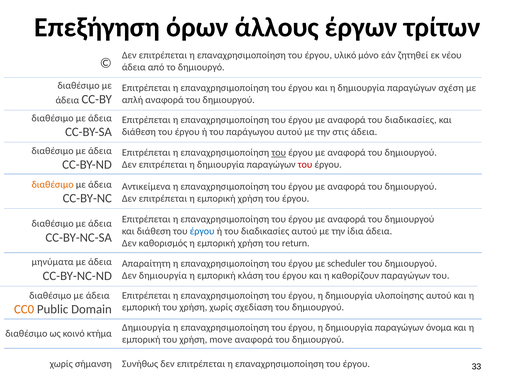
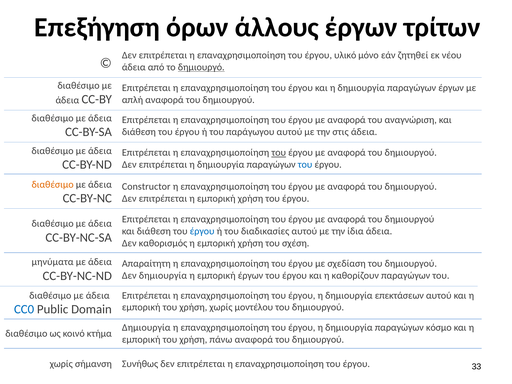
δημιουργό underline: none -> present (201, 67)
παραγώγων σχέση: σχέση -> έργων (451, 88)
αναφορά του διαδικασίες: διαδικασίες -> αναγνώριση (411, 120)
του colour: red -> blue (305, 165)
Αντικείμενα: Αντικείμενα -> Constructor (146, 187)
return: return -> σχέση (296, 243)
scheduler: scheduler -> σχεδίαση (347, 264)
εμπορική κλάση: κλάση -> έργων (251, 276)
υλοποίησης: υλοποίησης -> επεκτάσεων (399, 295)
σχεδίαση: σχεδίαση -> μοντέλου (254, 307)
CC0 colour: orange -> blue (24, 309)
όνομα: όνομα -> κόσμο (439, 328)
move: move -> πάνω (221, 340)
